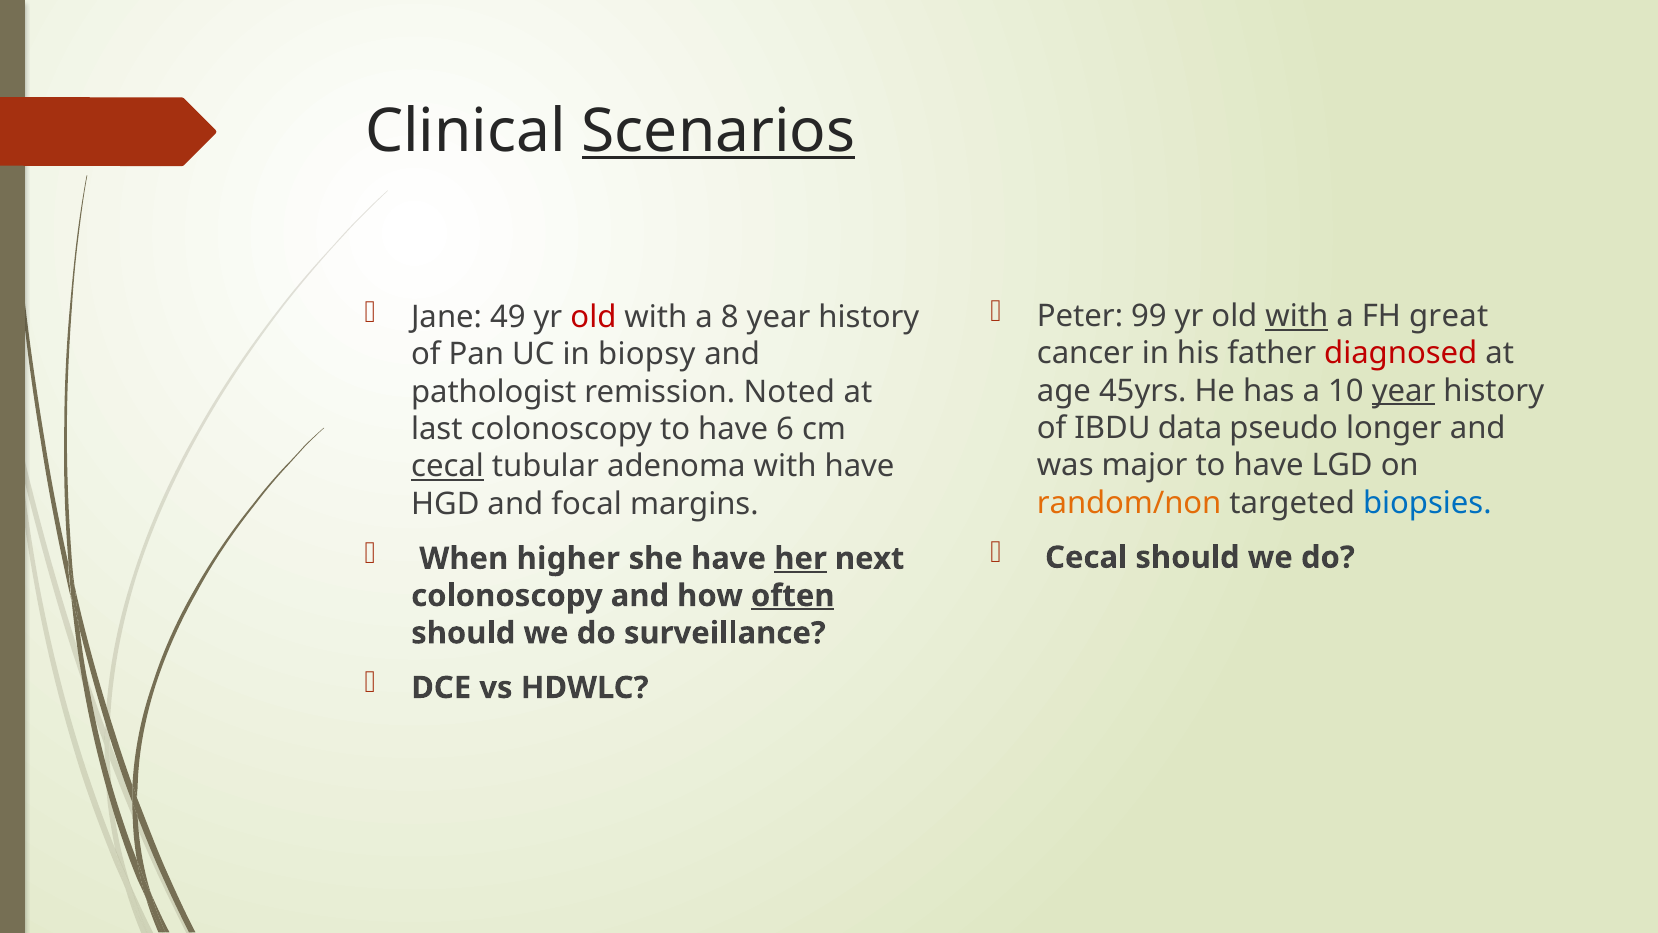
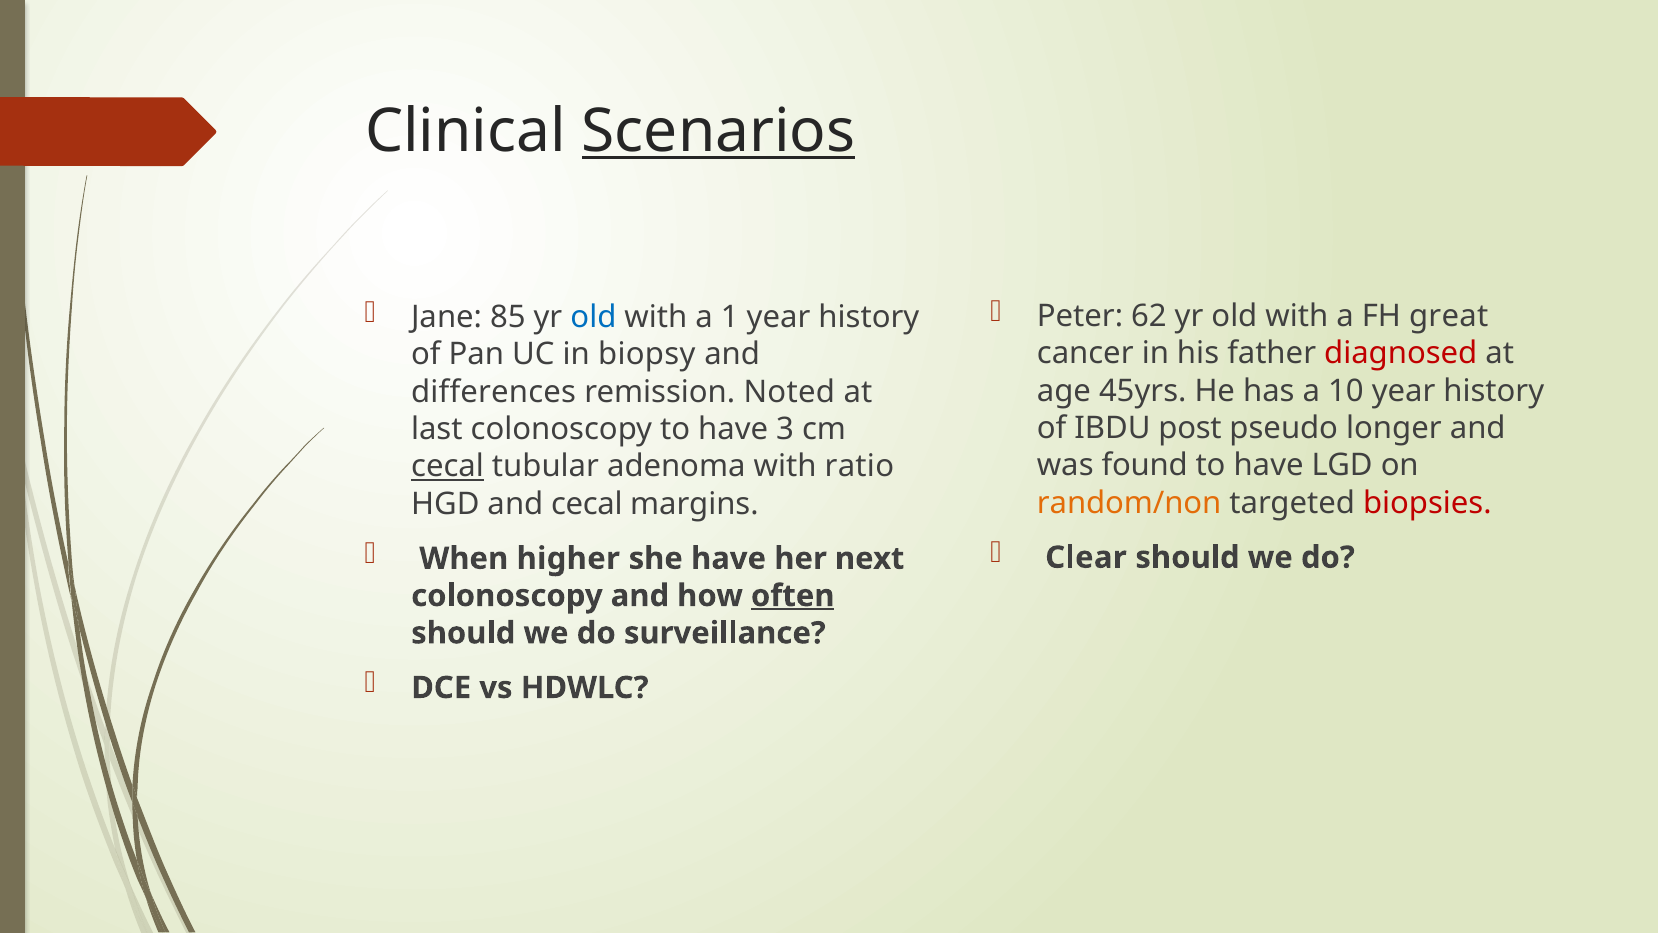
99: 99 -> 62 (1149, 316)
with underline: present -> none (1297, 316)
49: 49 -> 85 (508, 317)
old colour: red -> blue (593, 317)
8: 8 -> 1 (730, 317)
year underline: present -> none (1404, 391)
pathologist: pathologist -> differences (494, 392)
data: data -> post (1190, 428)
6: 6 -> 3 (785, 429)
major: major -> found (1145, 465)
with have: have -> ratio (859, 466)
biopsies colour: blue -> red (1427, 503)
and focal: focal -> cecal (587, 504)
Cecal: Cecal -> Clear (1086, 557)
her underline: present -> none (801, 558)
